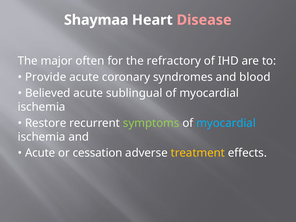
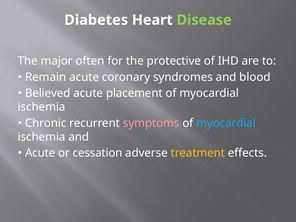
Shaymaa: Shaymaa -> Diabetes (96, 20)
Disease colour: pink -> light green (204, 20)
refractory: refractory -> protective (174, 61)
Provide: Provide -> Remain (46, 77)
sublingual: sublingual -> placement (134, 93)
Restore: Restore -> Chronic (46, 123)
symptoms colour: light green -> pink (151, 123)
